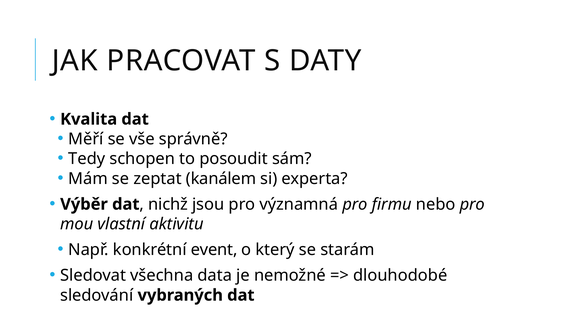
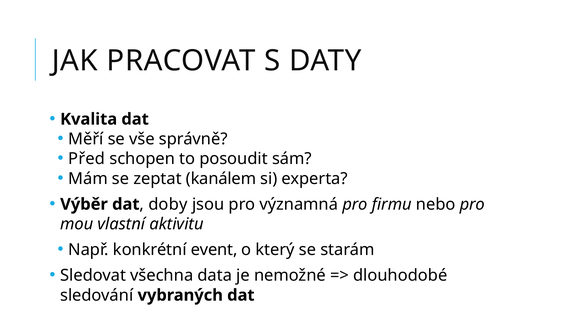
Tedy: Tedy -> Před (87, 159)
nichž: nichž -> doby (168, 204)
